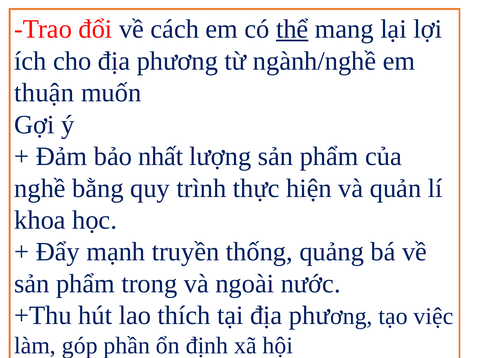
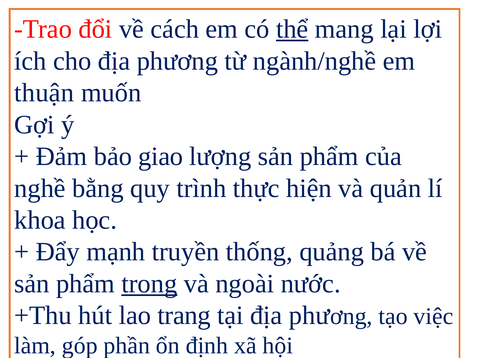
nhất: nhất -> giao (161, 156)
trong underline: none -> present (149, 284)
thích: thích -> trang (184, 315)
